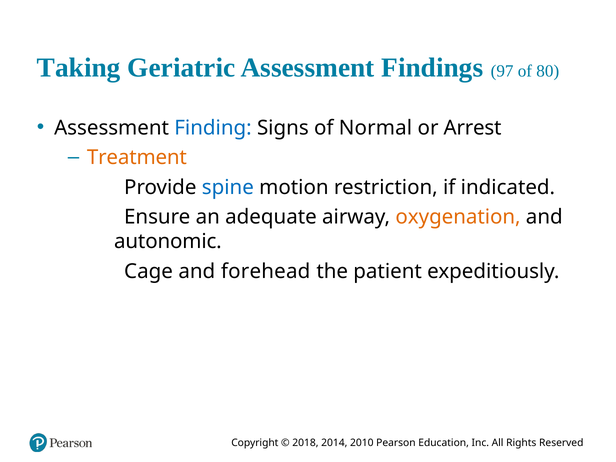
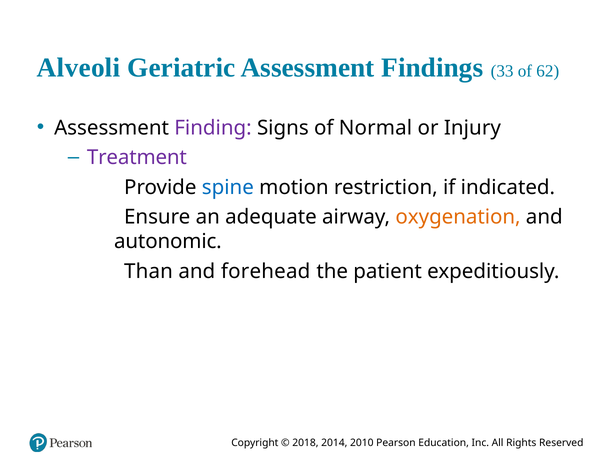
Taking: Taking -> Alveoli (79, 68)
97: 97 -> 33 (502, 71)
80: 80 -> 62 (548, 71)
Finding colour: blue -> purple (213, 128)
Arrest: Arrest -> Injury (472, 128)
Treatment colour: orange -> purple (137, 158)
Cage: Cage -> Than (148, 271)
